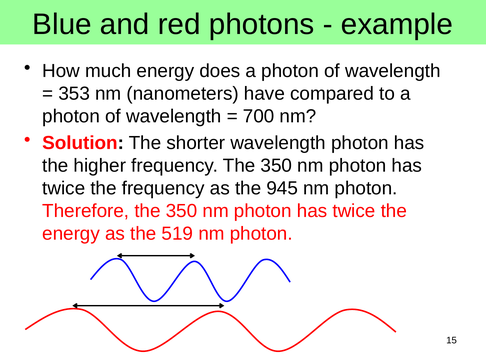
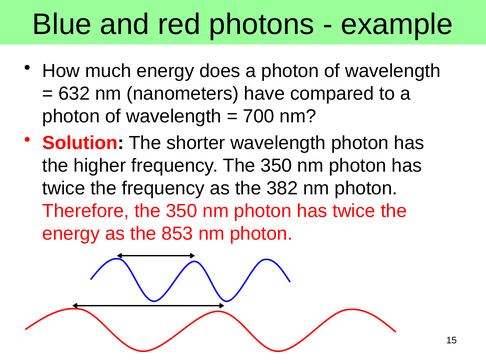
353: 353 -> 632 (74, 94)
945: 945 -> 382 (282, 188)
519: 519 -> 853 (177, 234)
